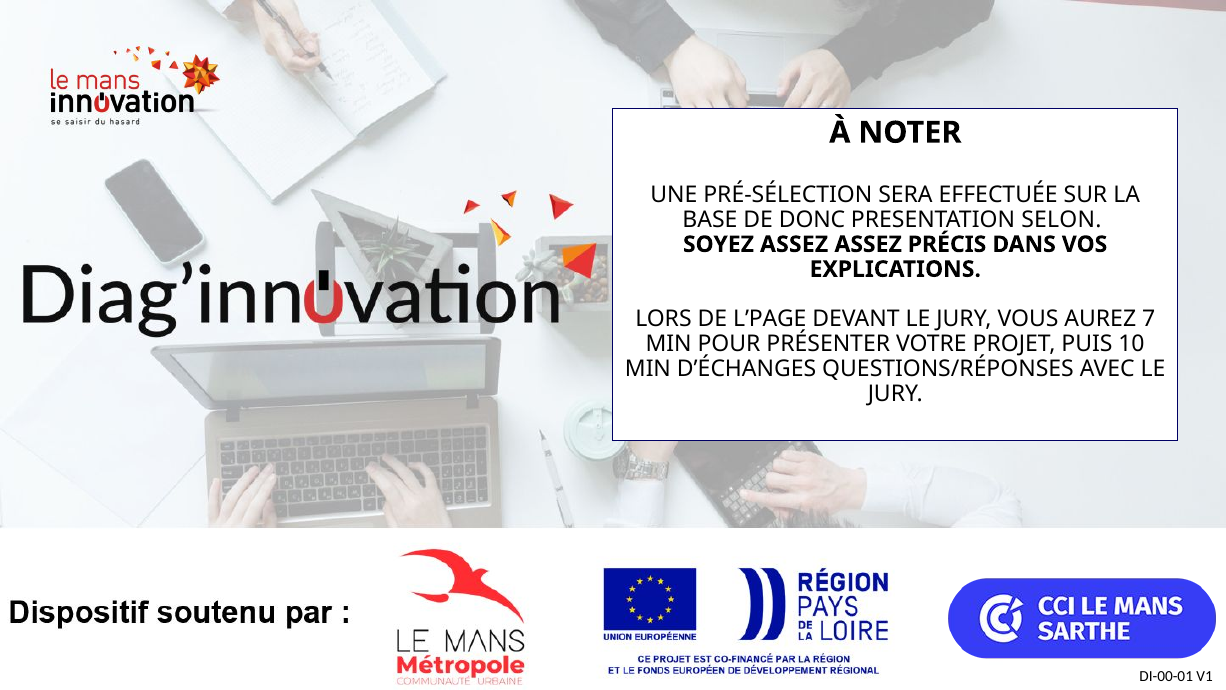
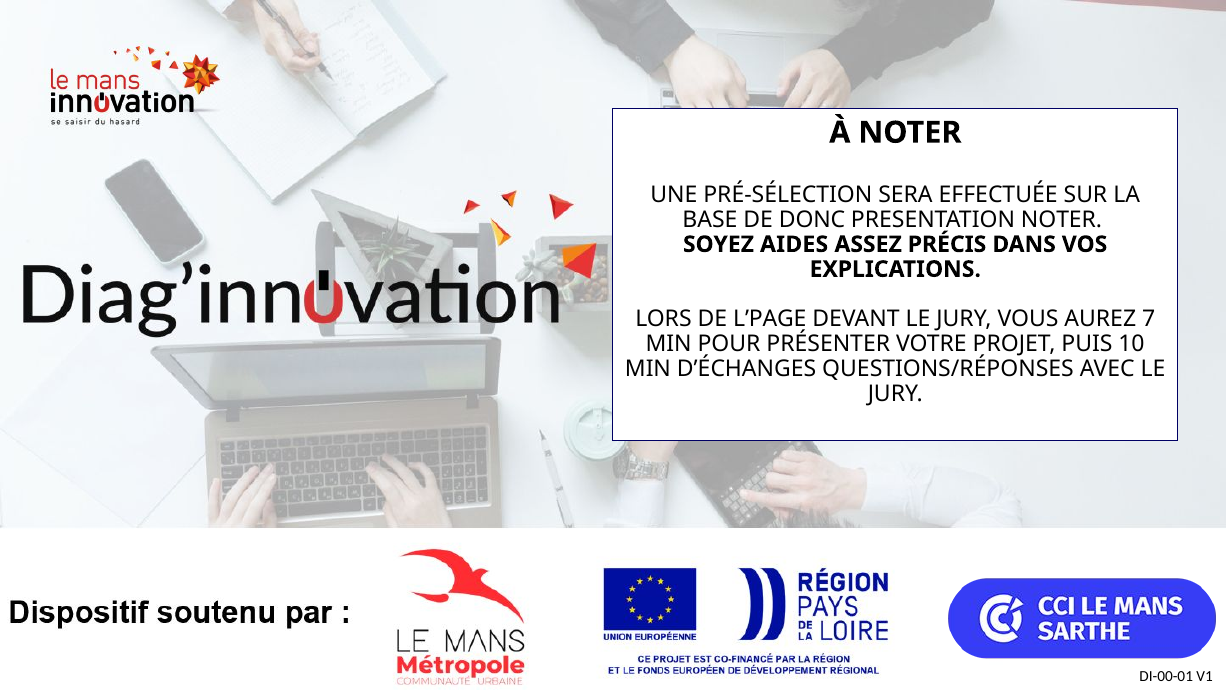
PRESENTATION SELON: SELON -> NOTER (1062, 219)
SOYEZ ASSEZ: ASSEZ -> AIDES (794, 244)
